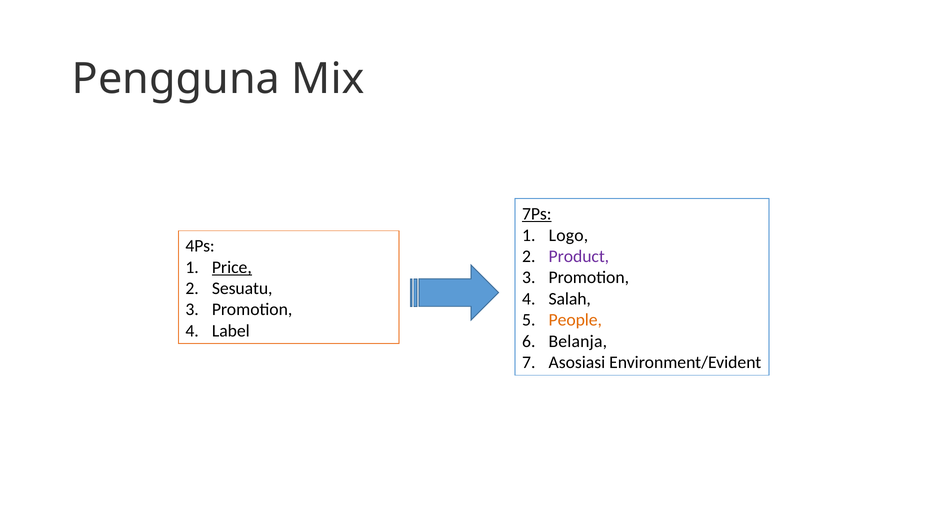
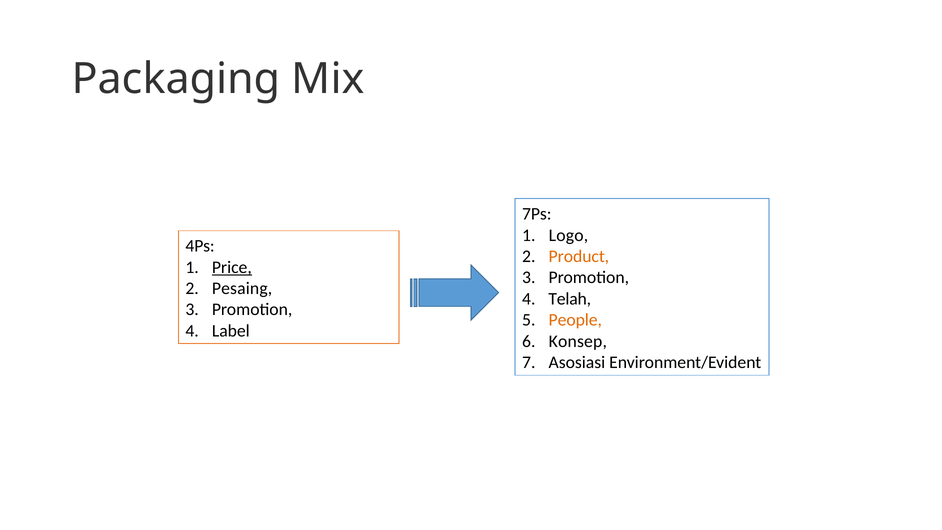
Pengguna: Pengguna -> Packaging (176, 79)
7Ps underline: present -> none (537, 214)
Product colour: purple -> orange (579, 256)
Sesuatu: Sesuatu -> Pesaing (242, 288)
Salah: Salah -> Telah (570, 299)
Belanja: Belanja -> Konsep (578, 341)
